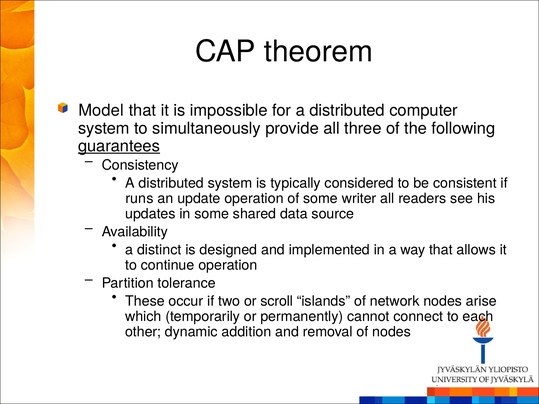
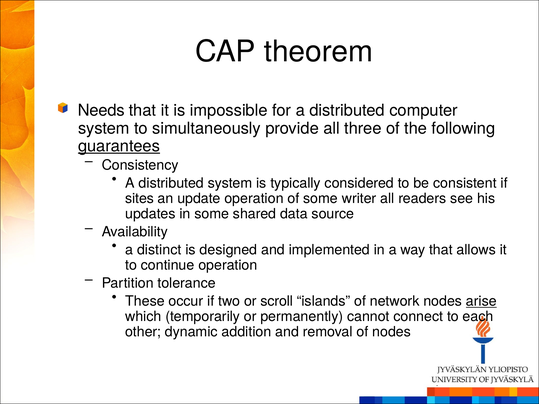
Model: Model -> Needs (101, 111)
runs: runs -> sites (140, 198)
arise underline: none -> present (481, 301)
